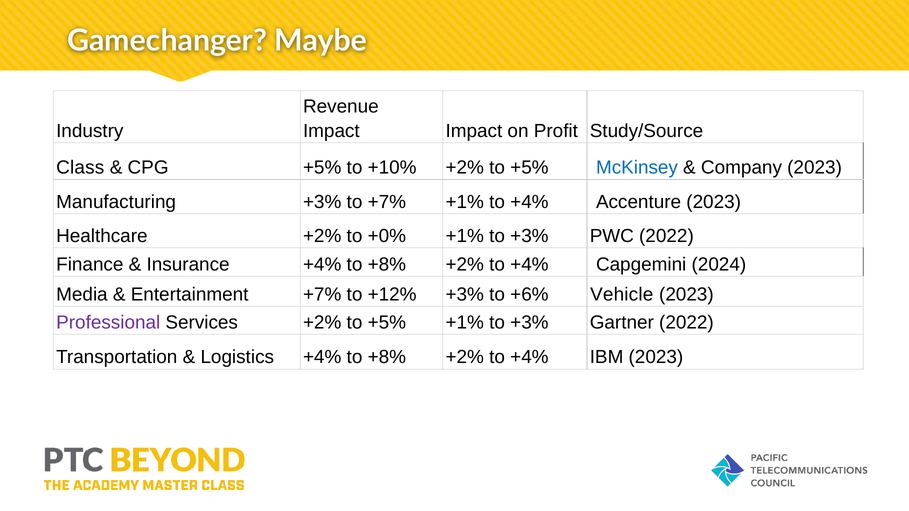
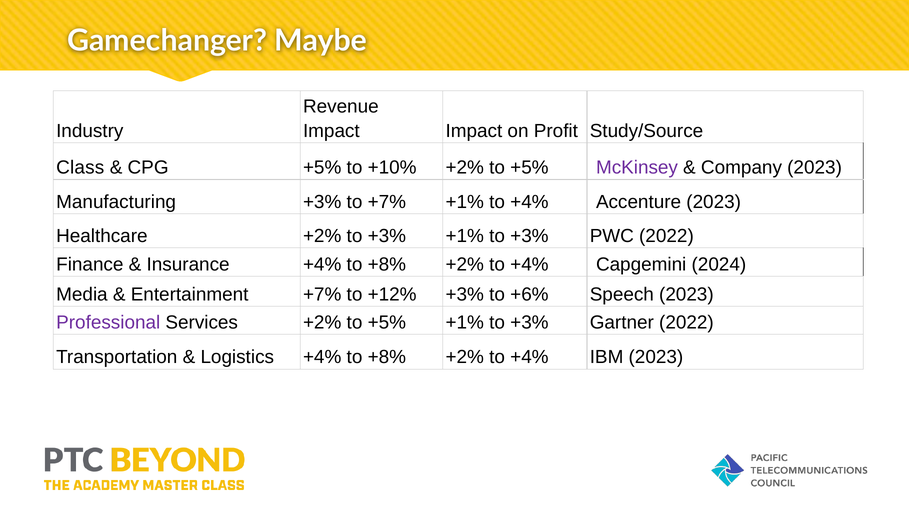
McKinsey colour: blue -> purple (637, 168)
+2% to +0%: +0% -> +3% (387, 236)
Vehicle: Vehicle -> Speech (622, 295)
